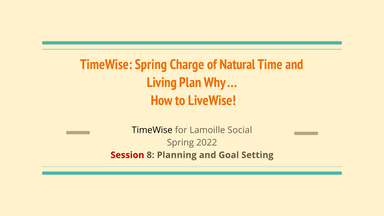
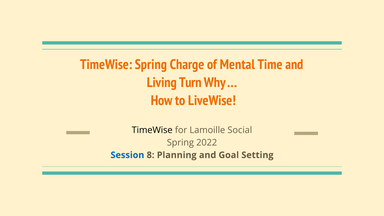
Natural: Natural -> Mental (237, 65)
Plan: Plan -> Turn (190, 83)
Session colour: red -> blue (127, 155)
